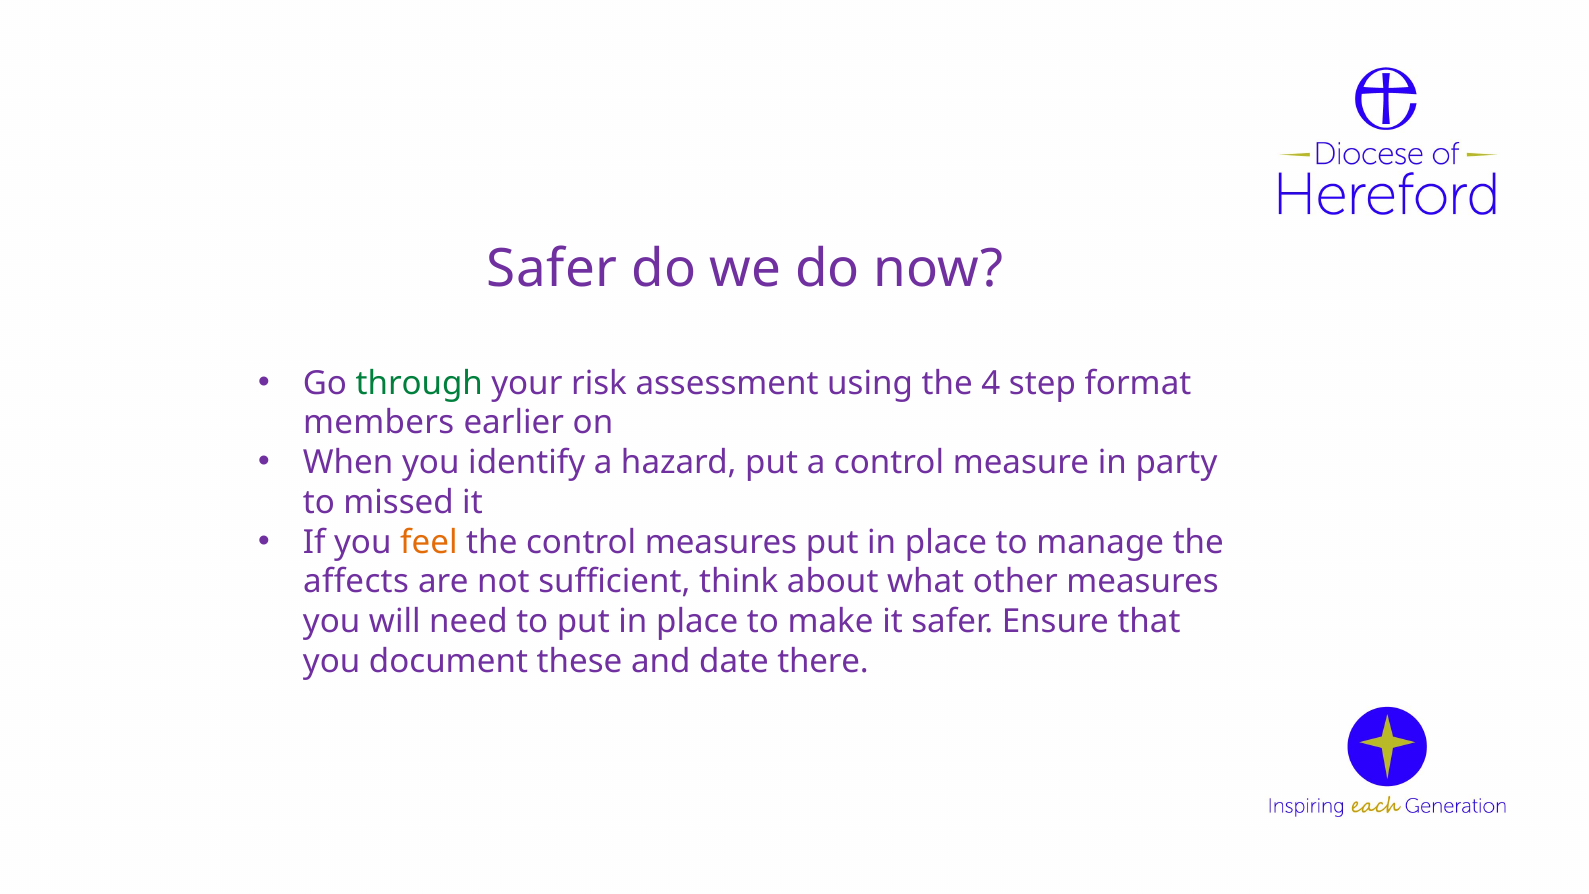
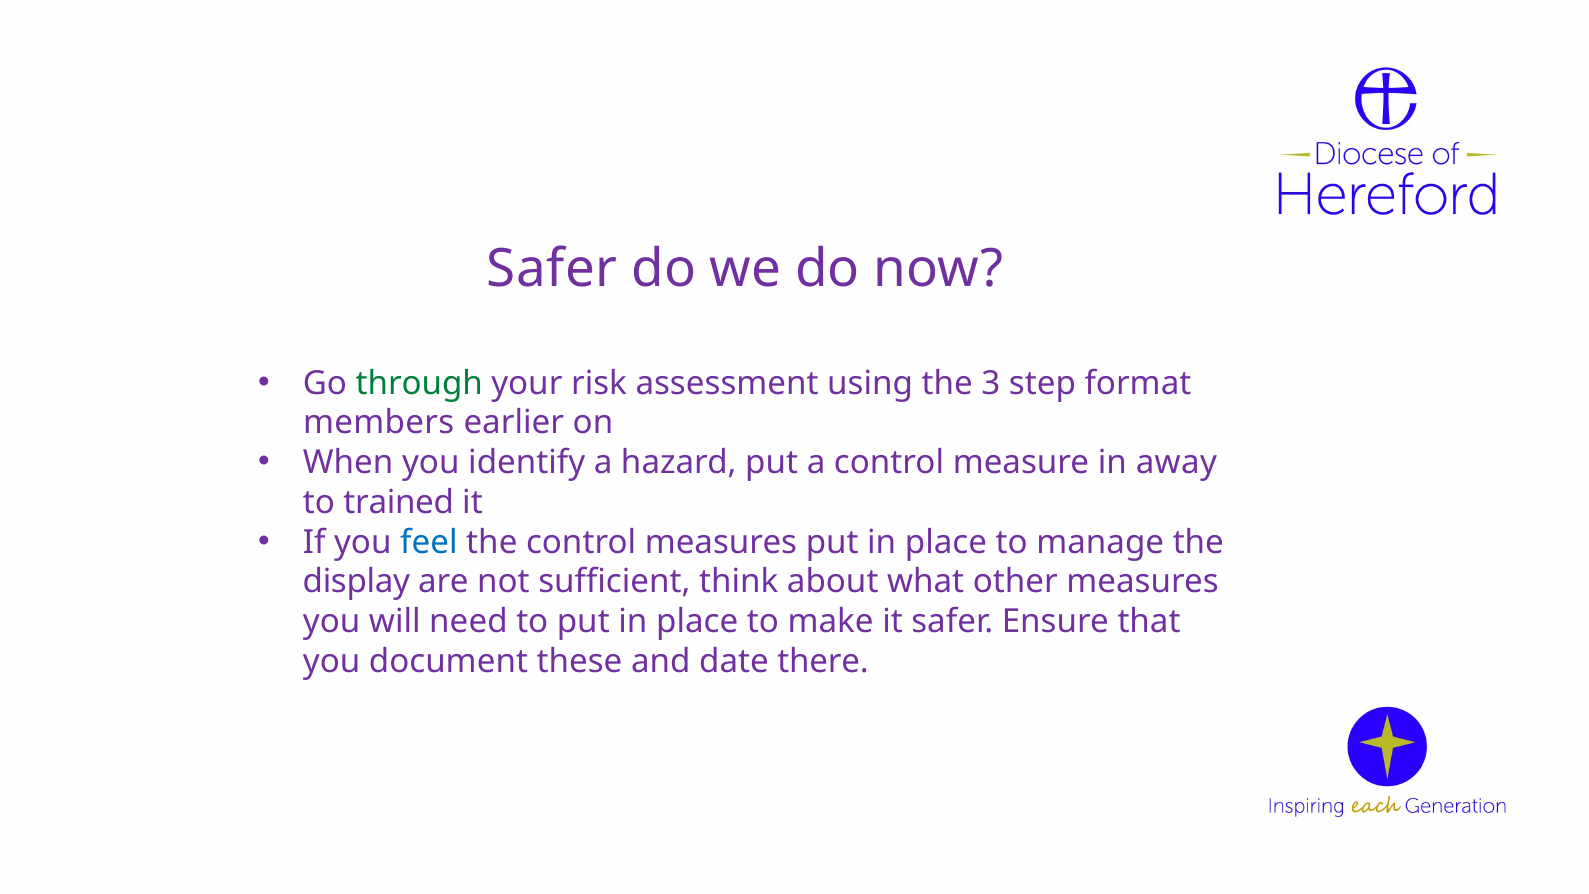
4: 4 -> 3 (991, 383)
party: party -> away (1176, 463)
missed: missed -> trained (399, 502)
feel colour: orange -> blue (429, 542)
affects: affects -> display (356, 582)
